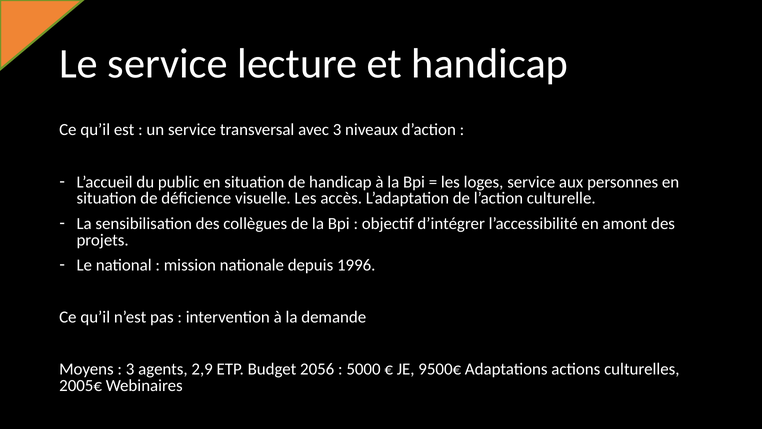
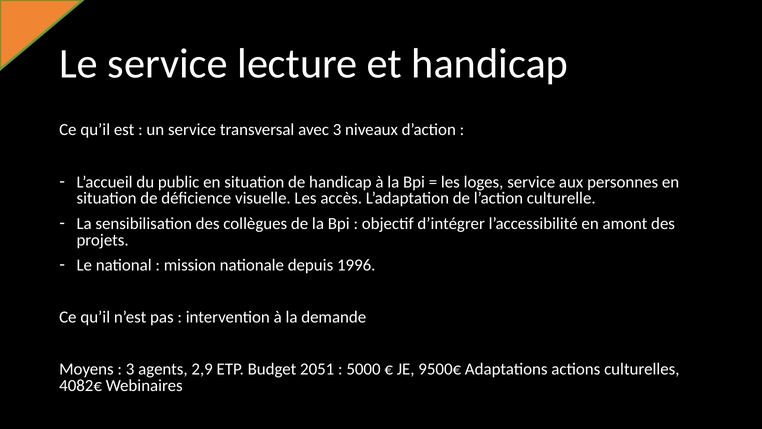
2056: 2056 -> 2051 (317, 369)
2005€: 2005€ -> 4082€ (81, 385)
